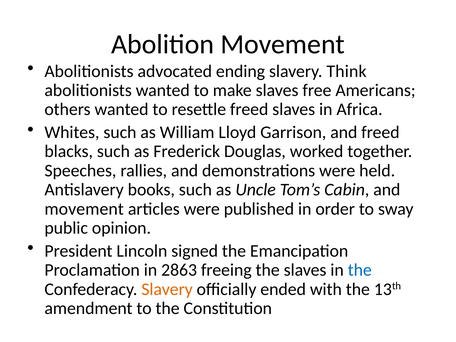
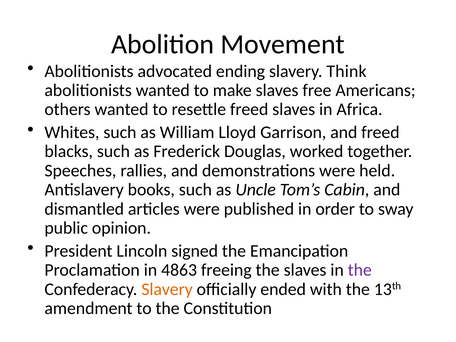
movement: movement -> dismantled (84, 209)
2863: 2863 -> 4863 (179, 270)
the colour: blue -> purple (360, 270)
